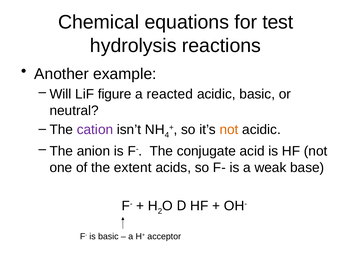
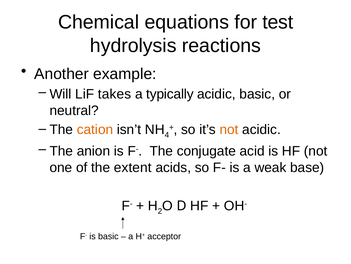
figure: figure -> takes (115, 94)
reacted: reacted -> typically (170, 94)
cation colour: purple -> orange (95, 129)
